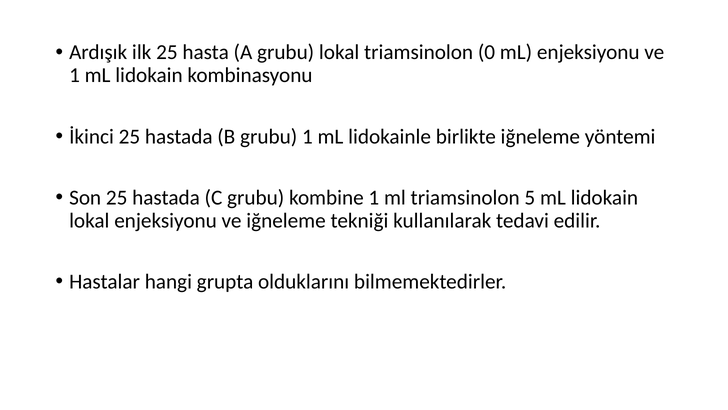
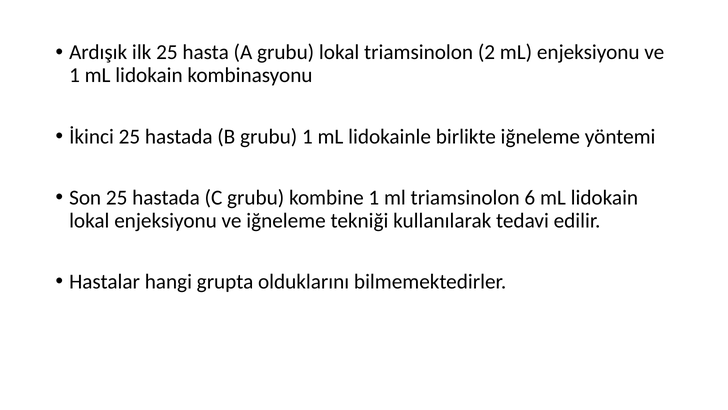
0: 0 -> 2 (486, 52)
5: 5 -> 6 (530, 197)
